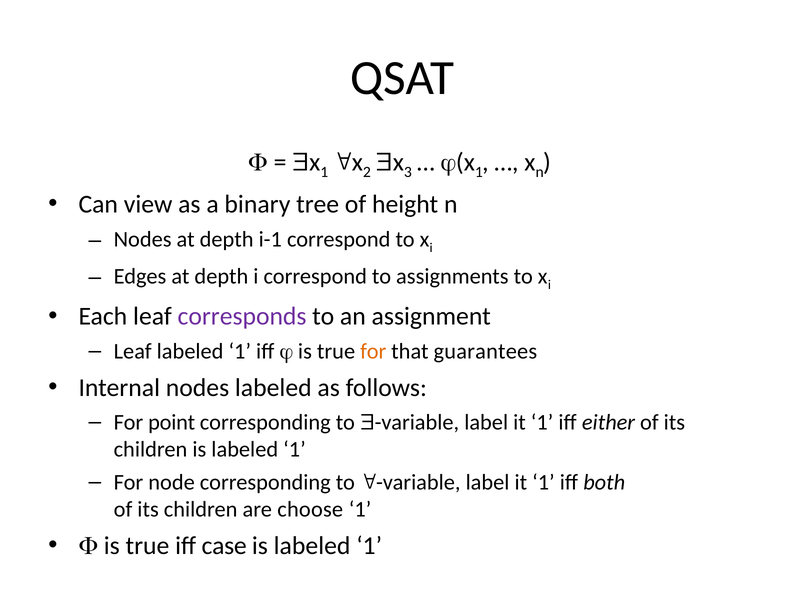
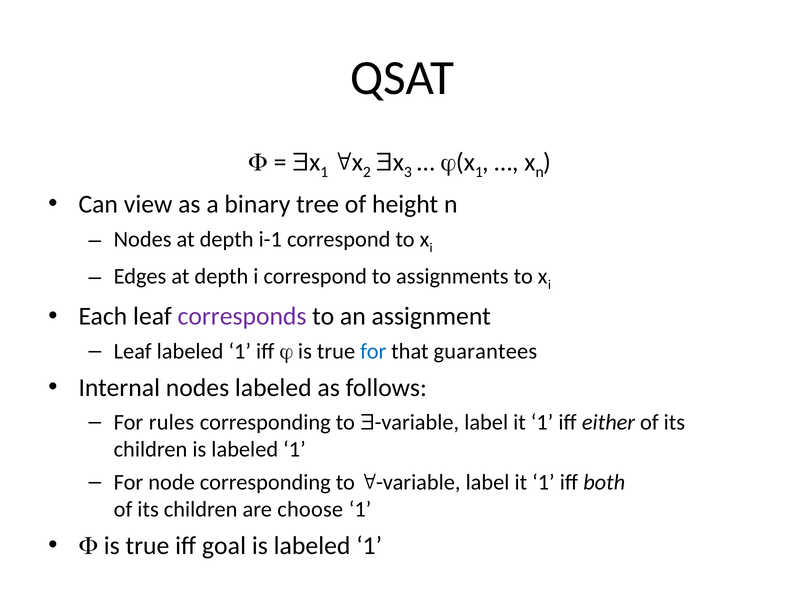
for colour: orange -> blue (373, 351)
point: point -> rules (171, 422)
case: case -> goal (224, 545)
